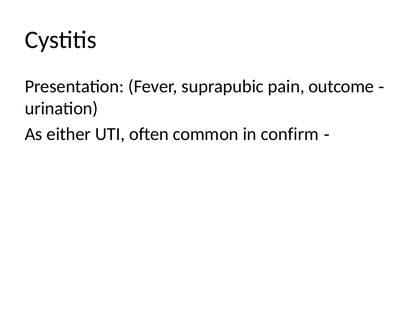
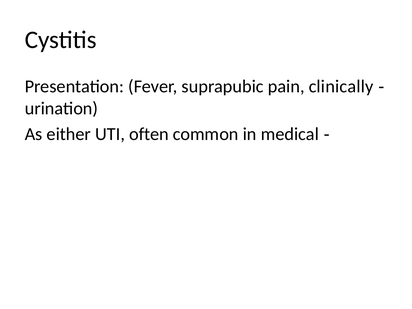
outcome: outcome -> clinically (341, 86)
confirm: confirm -> medical (290, 134)
